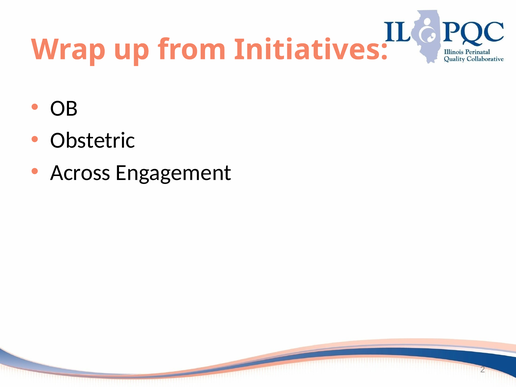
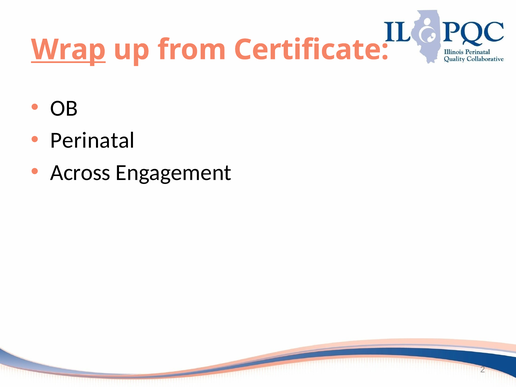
Wrap underline: none -> present (69, 50)
Initiatives: Initiatives -> Certificate (311, 50)
Obstetric: Obstetric -> Perinatal (93, 140)
